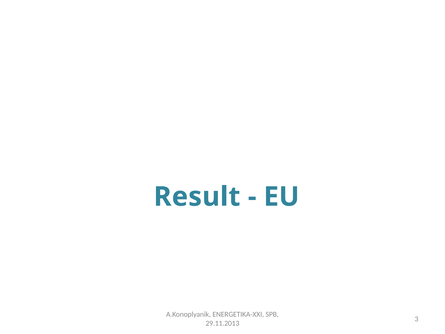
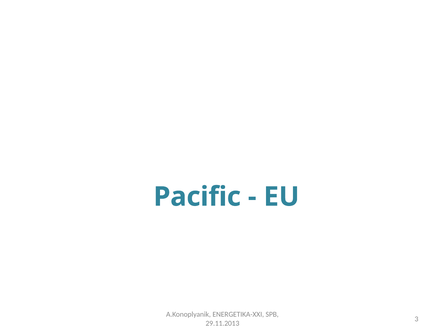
Result: Result -> Pacific (197, 197)
